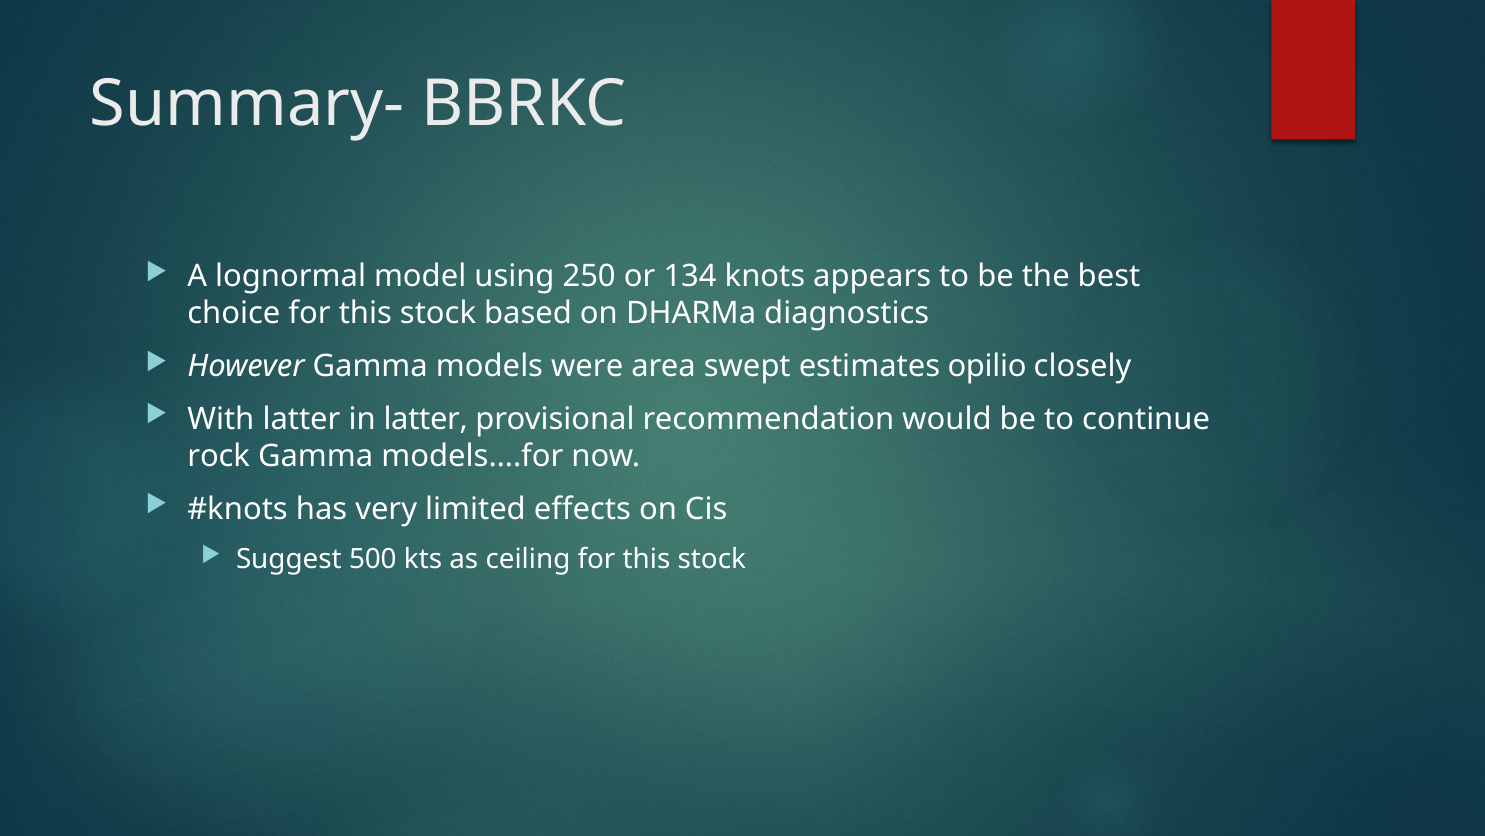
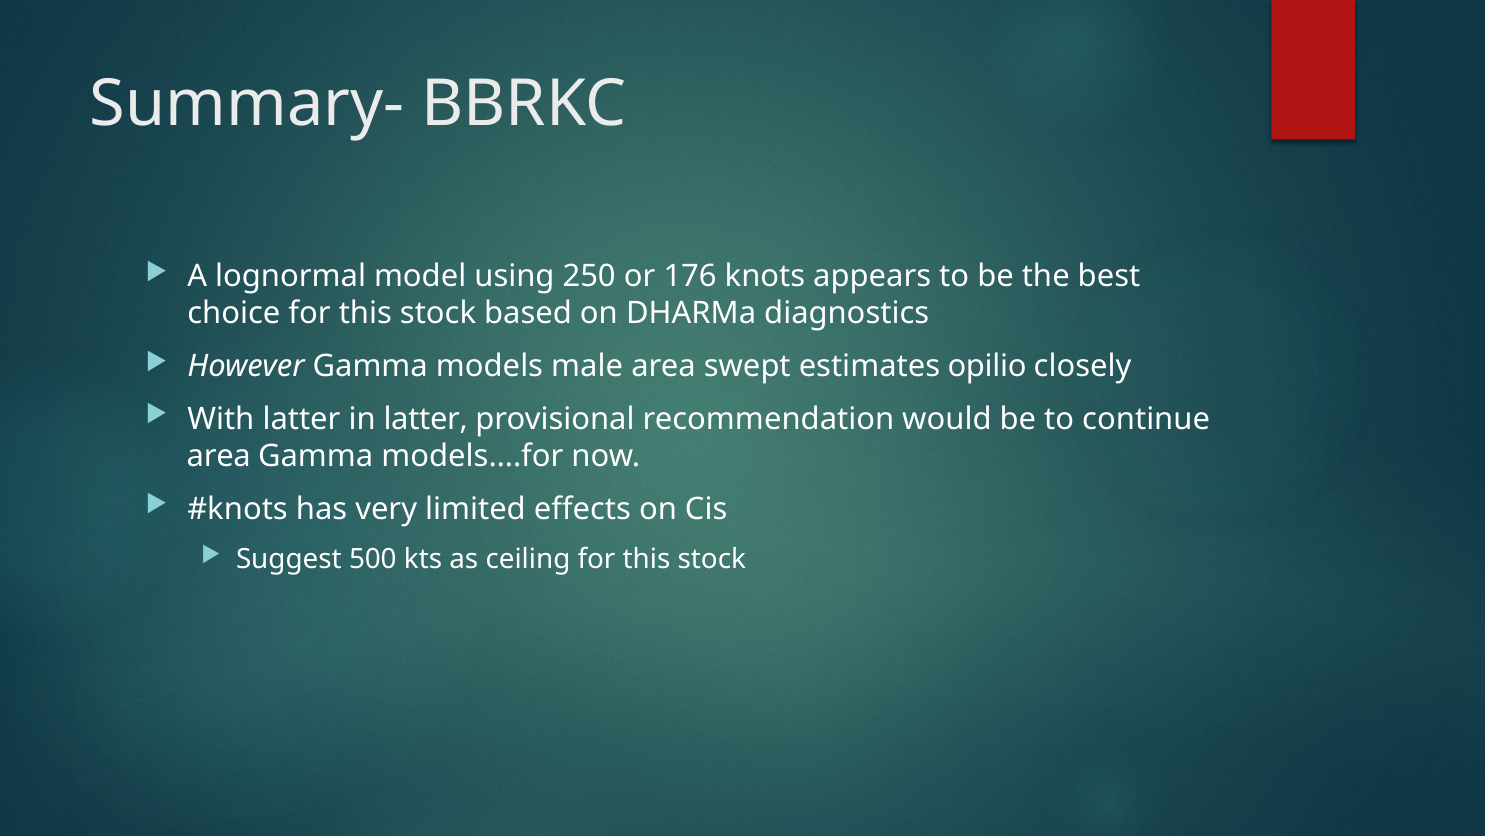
134: 134 -> 176 (690, 276)
were: were -> male (587, 366)
rock: rock -> area (219, 456)
